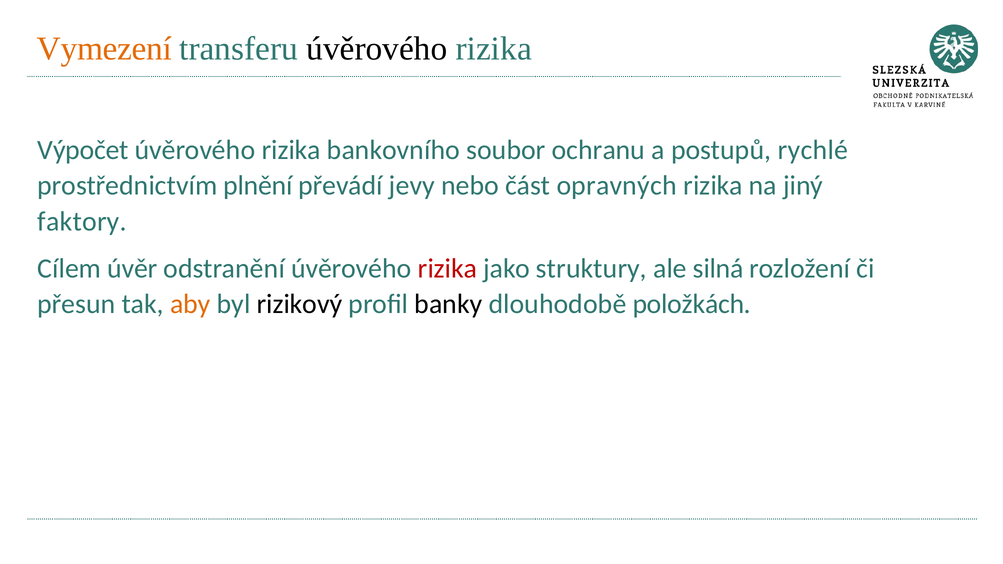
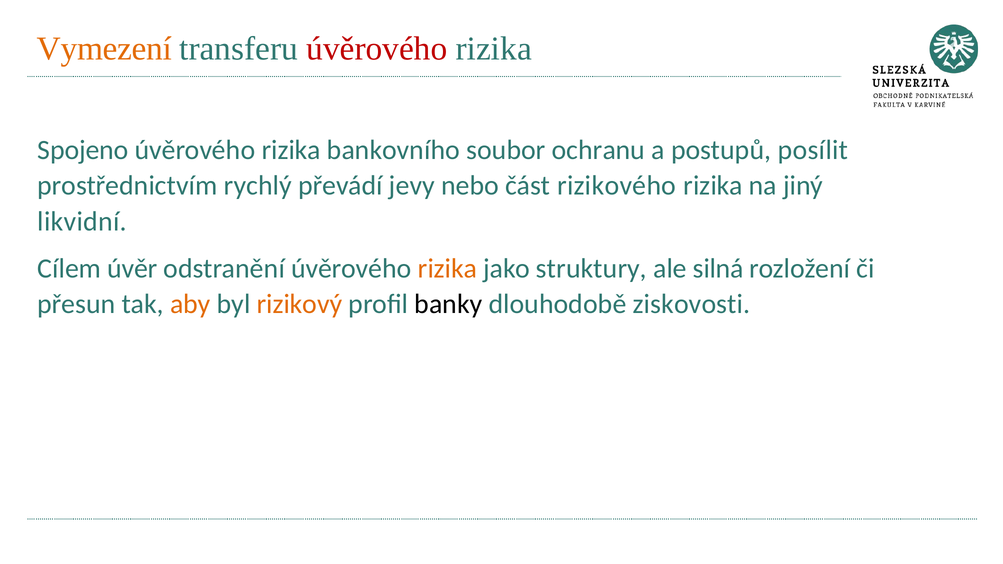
úvěrového colour: black -> red (377, 49)
Výpočet: Výpočet -> Spojeno (83, 150)
rychlé: rychlé -> posílit (813, 150)
plnění: plnění -> rychlý (258, 186)
opravných: opravných -> rizikového (617, 186)
faktory: faktory -> likvidní (82, 222)
rizika colour: red -> orange (447, 268)
rizikový colour: black -> orange (299, 304)
položkách: položkách -> ziskovosti (692, 304)
